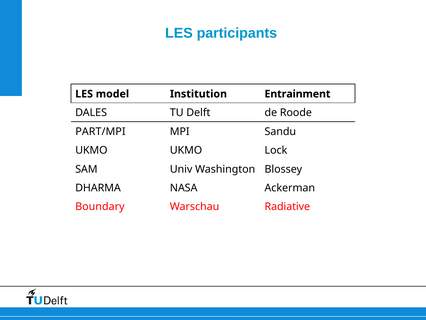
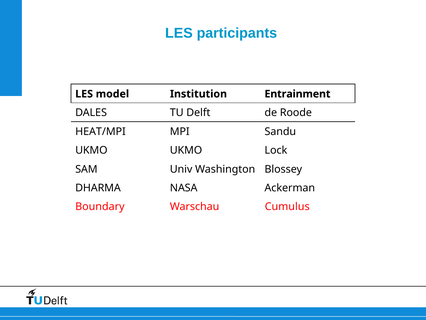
PART/MPI: PART/MPI -> HEAT/MPI (100, 131)
Radiative: Radiative -> Cumulus (287, 206)
